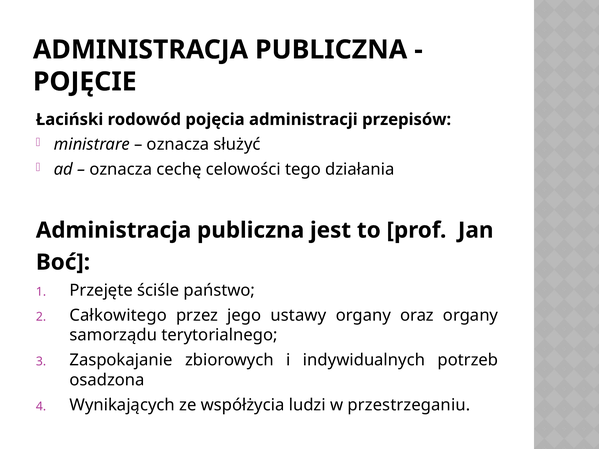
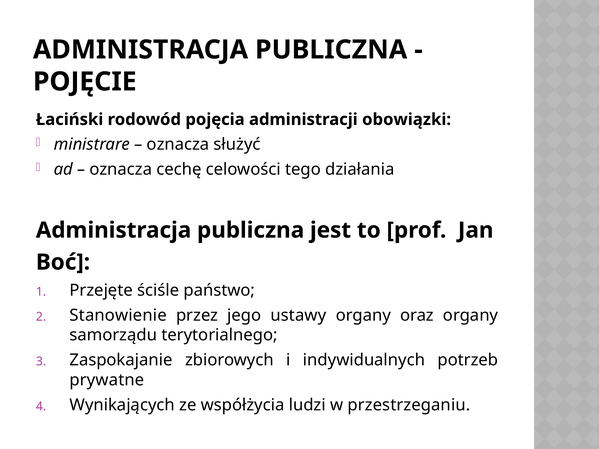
przepisów: przepisów -> obowiązki (407, 120)
Całkowitego: Całkowitego -> Stanowienie (118, 315)
osadzona: osadzona -> prywatne (107, 380)
